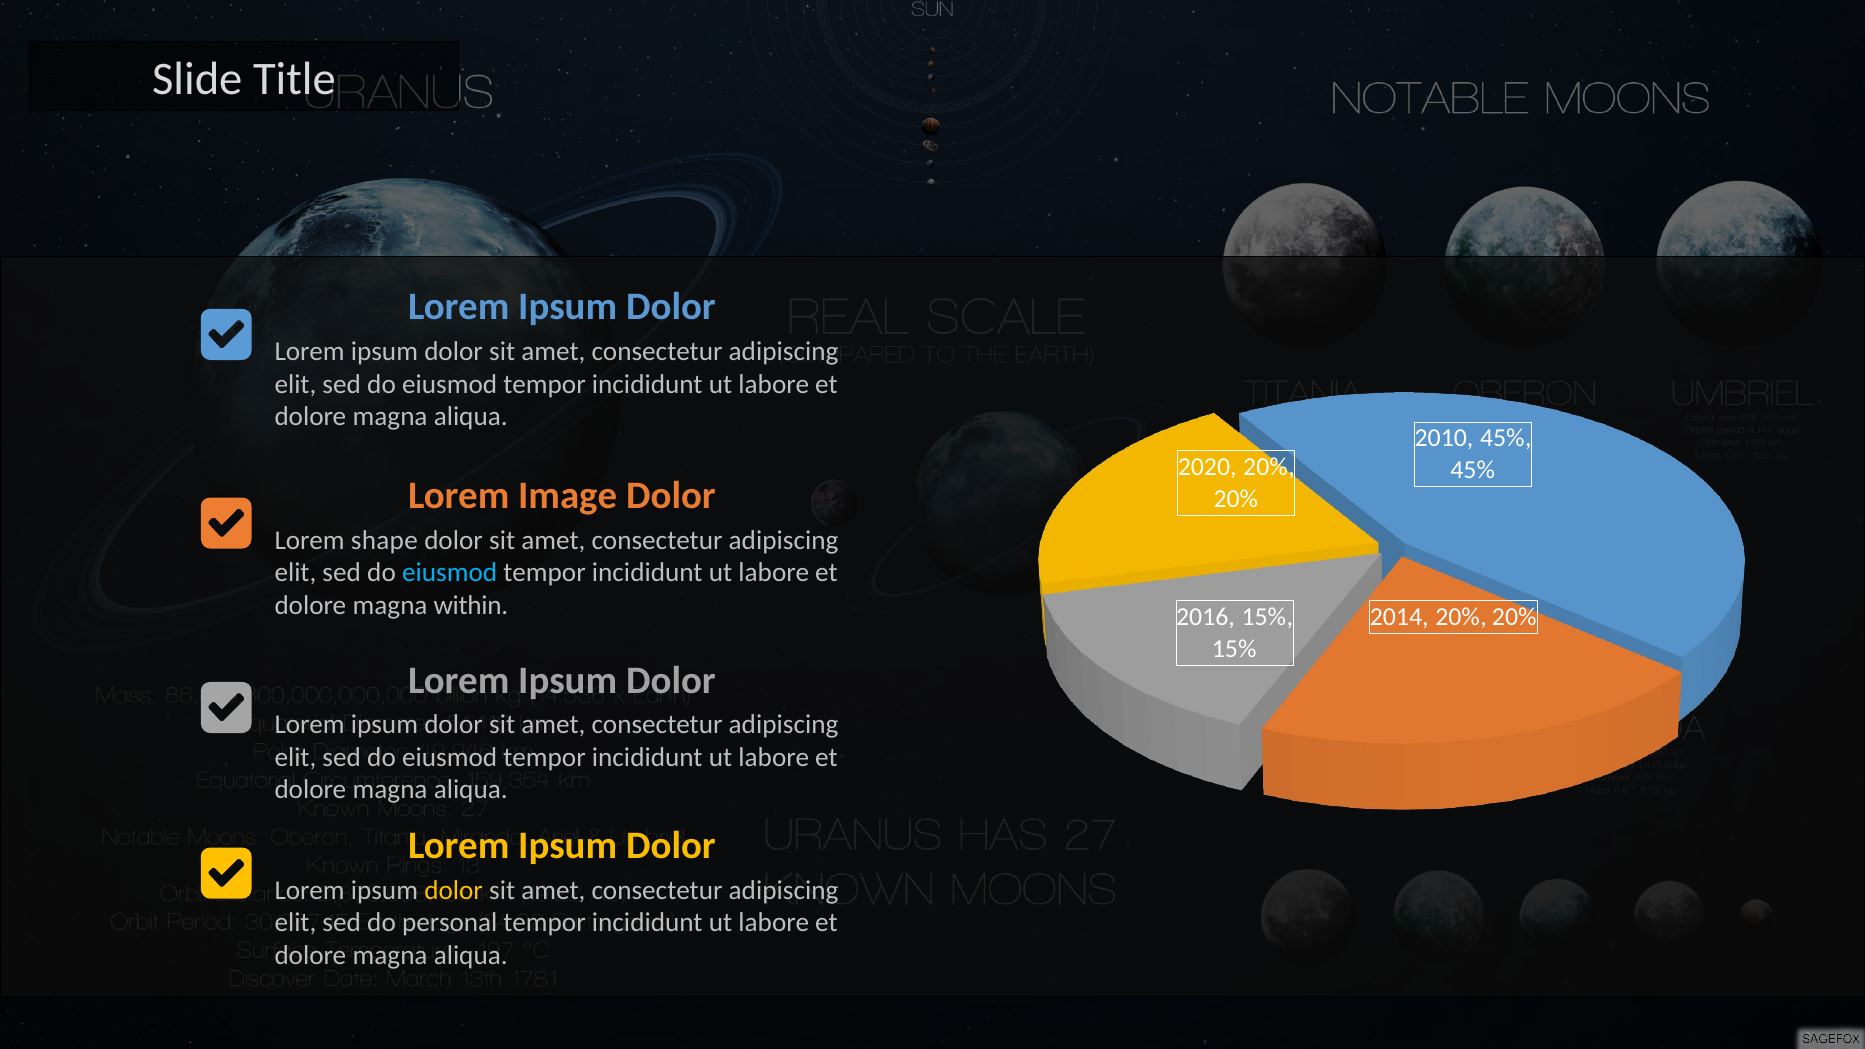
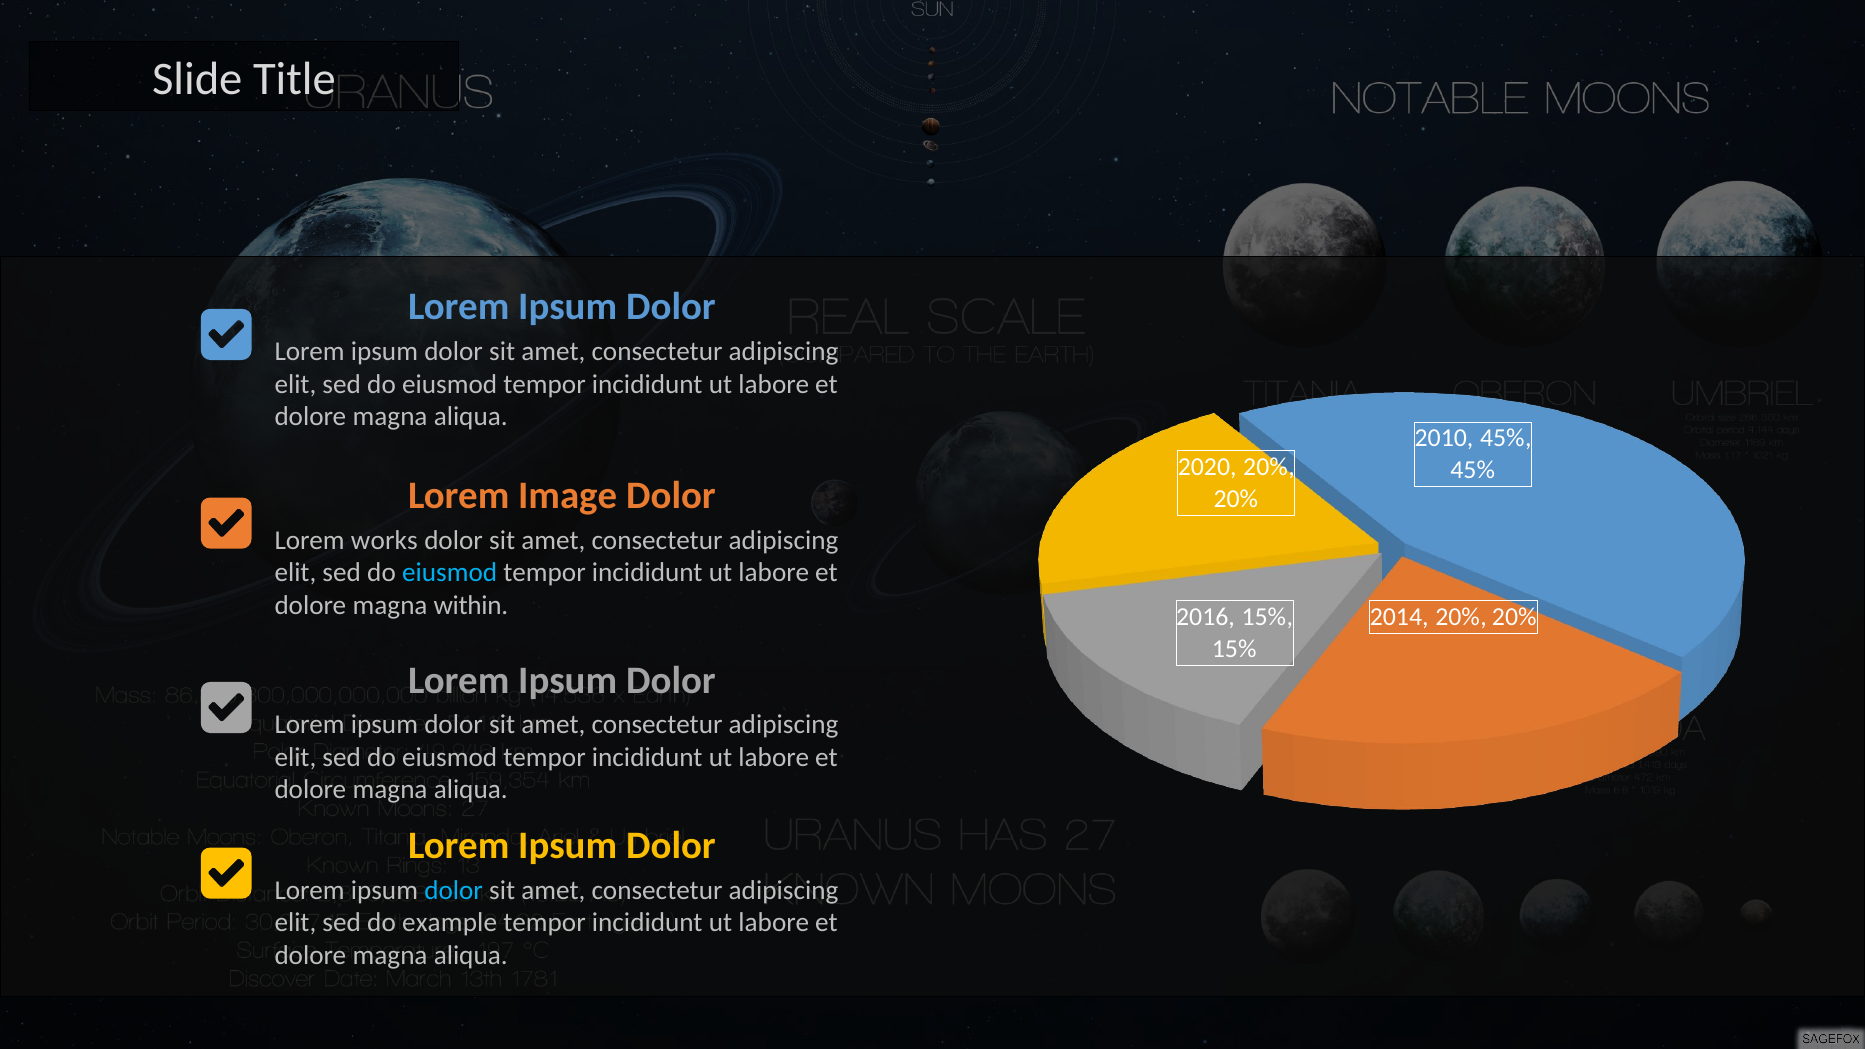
shape: shape -> works (384, 540)
dolor colour: yellow -> light blue (454, 890)
personal: personal -> example (450, 923)
